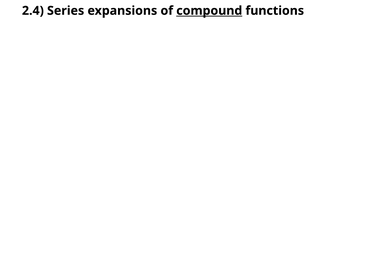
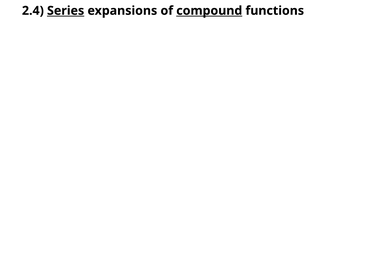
Series underline: none -> present (66, 11)
